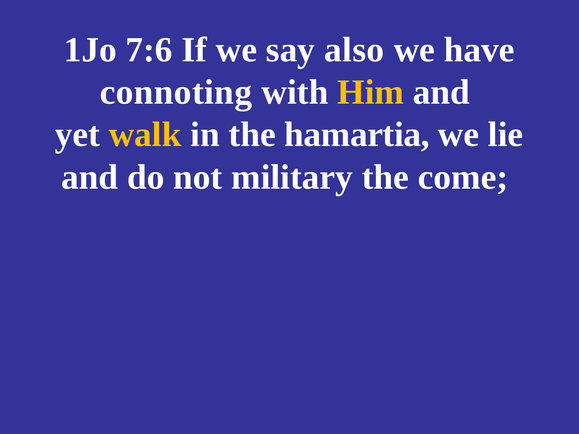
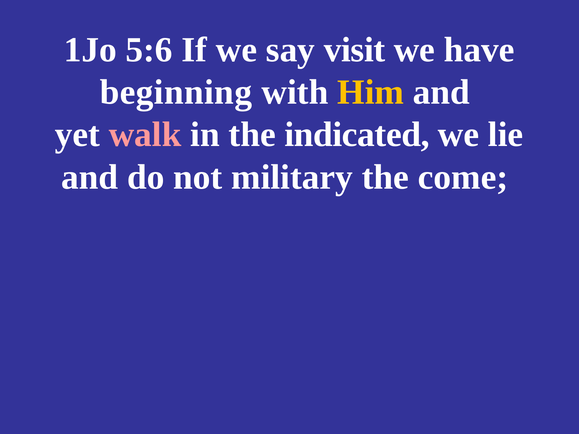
7:6: 7:6 -> 5:6 (149, 50)
also: also -> visit (355, 50)
connoting: connoting -> beginning (176, 92)
walk colour: yellow -> pink (145, 135)
hamartia: hamartia -> indicated (357, 135)
